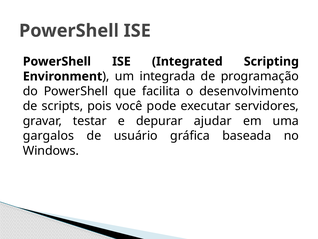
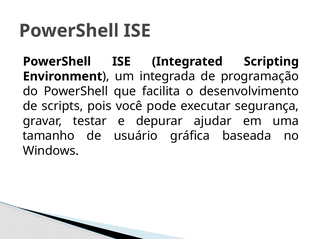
servidores: servidores -> segurança (267, 106)
gargalos: gargalos -> tamanho (49, 136)
